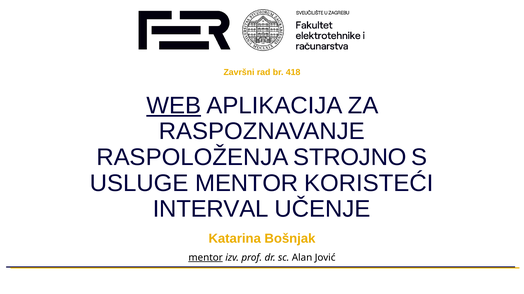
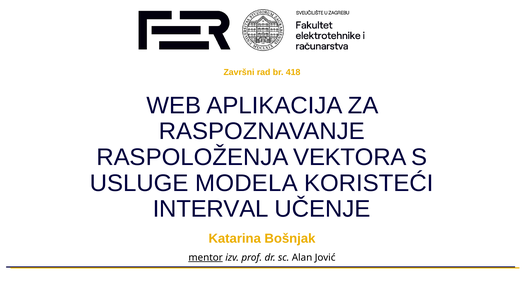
WEB underline: present -> none (174, 106)
STROJNO: STROJNO -> VEKTORA (350, 158)
USLUGE MENTOR: MENTOR -> MODELA (247, 184)
